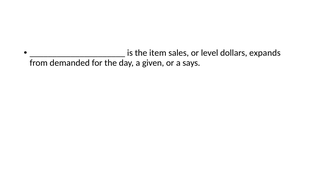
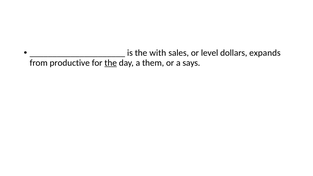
item: item -> with (158, 53)
demanded: demanded -> productive (70, 63)
the underline: none -> present (111, 63)
given: given -> them (153, 63)
